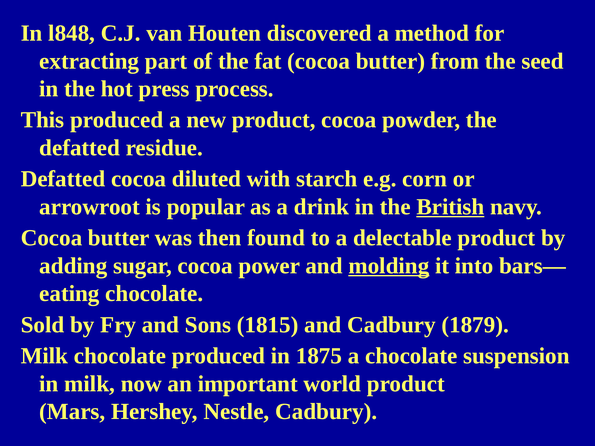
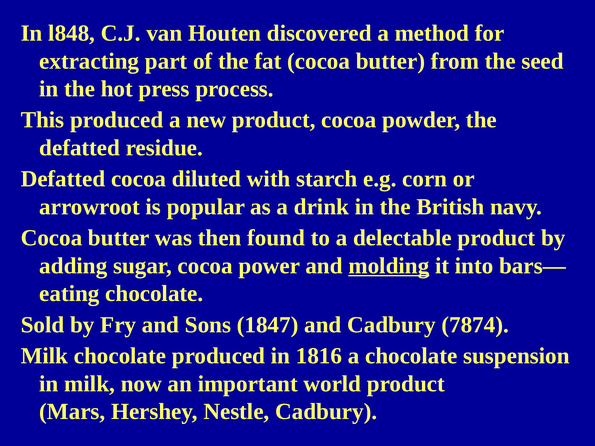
British underline: present -> none (450, 207)
1815: 1815 -> 1847 (268, 325)
1879: 1879 -> 7874 (475, 325)
1875: 1875 -> 1816 (319, 356)
